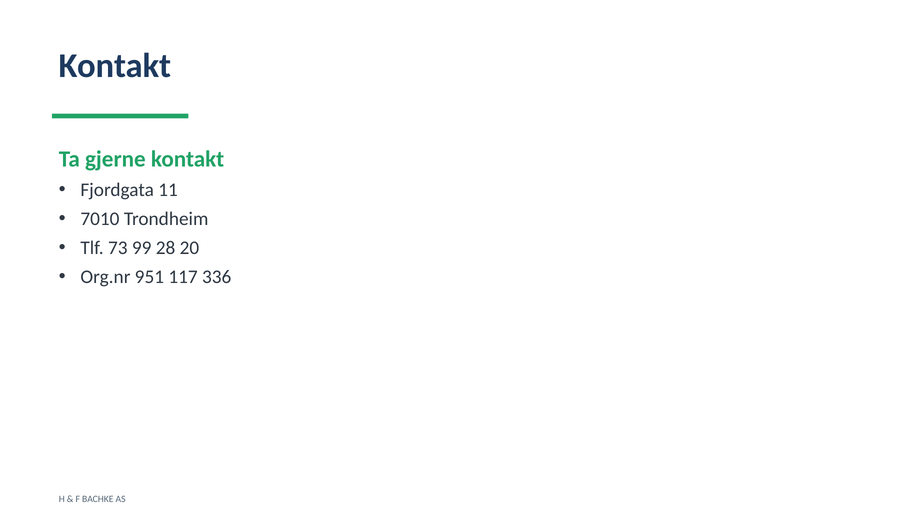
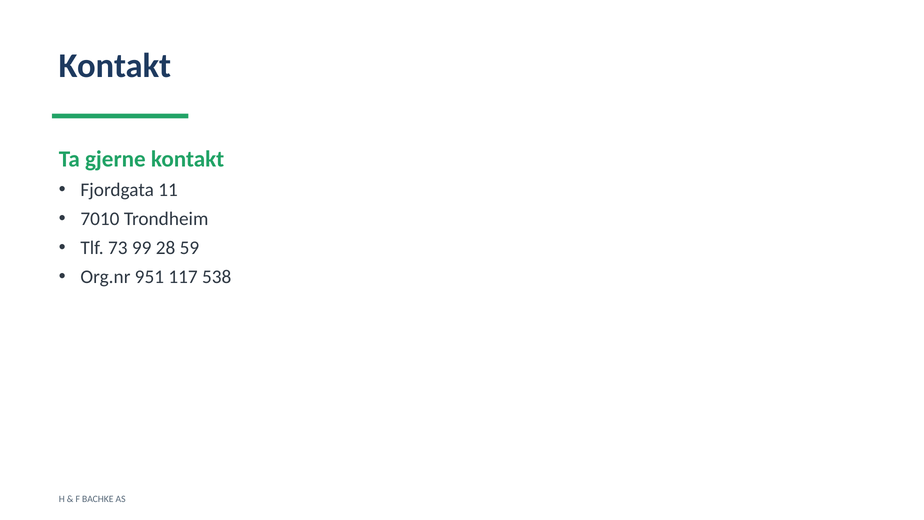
20: 20 -> 59 (189, 248)
336: 336 -> 538 (217, 277)
